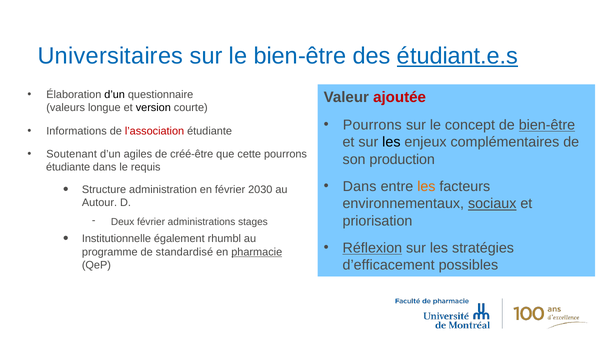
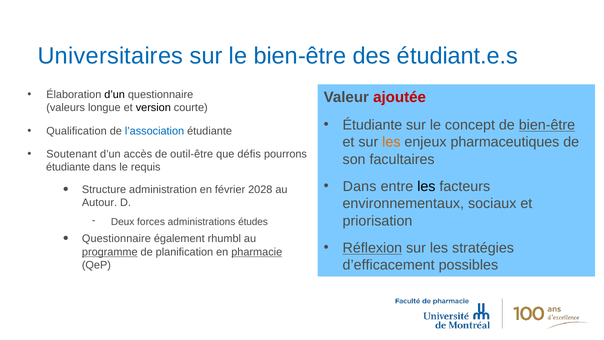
étudiant.e.s underline: present -> none (458, 56)
Pourrons: Pourrons -> Étudiante (372, 125)
Informations: Informations -> Qualification (77, 131)
l’association colour: red -> blue (155, 131)
les colour: black -> orange (391, 142)
complémentaires: complémentaires -> pharmaceutiques (505, 142)
agiles: agiles -> accès (138, 154)
créé-être: créé-être -> outil-être (192, 154)
cette: cette -> défis (249, 154)
production: production -> facultaires (402, 159)
les colour: orange -> black (426, 186)
2030: 2030 -> 2028 (260, 189)
sociaux underline: present -> none (492, 204)
Deux février: février -> forces (151, 222)
stages: stages -> études (253, 222)
Institutionnelle: Institutionnelle -> Questionnaire (116, 239)
programme underline: none -> present (110, 252)
standardisé: standardisé -> planification (184, 252)
